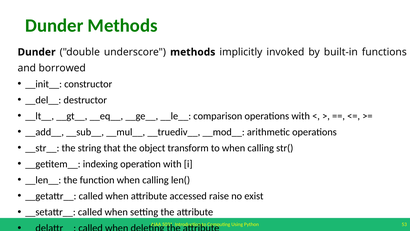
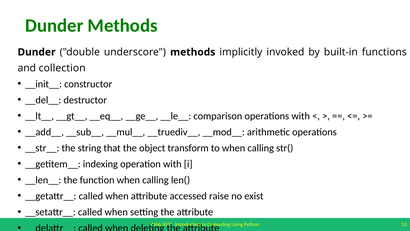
borrowed: borrowed -> collection (62, 68)
